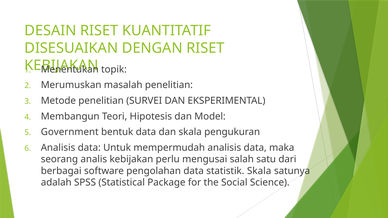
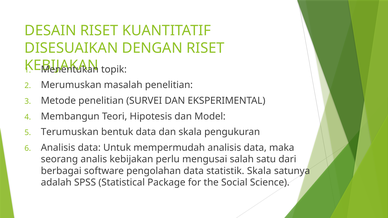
Government: Government -> Terumuskan (70, 132)
